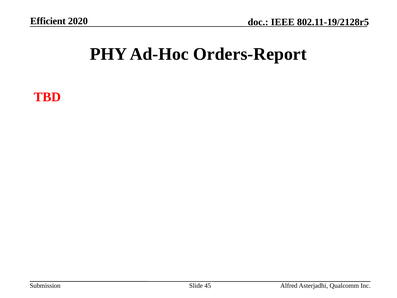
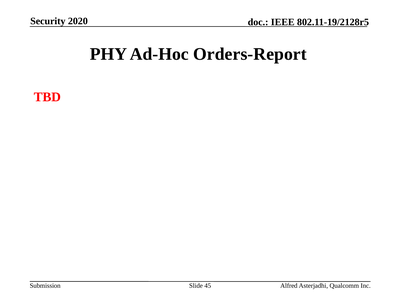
Efficient: Efficient -> Security (48, 21)
